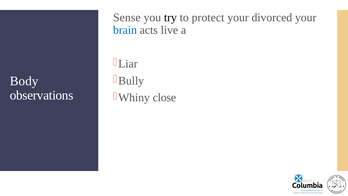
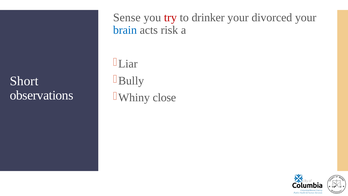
try colour: black -> red (170, 17)
protect: protect -> drinker (208, 17)
live: live -> risk (169, 30)
Body: Body -> Short (24, 81)
